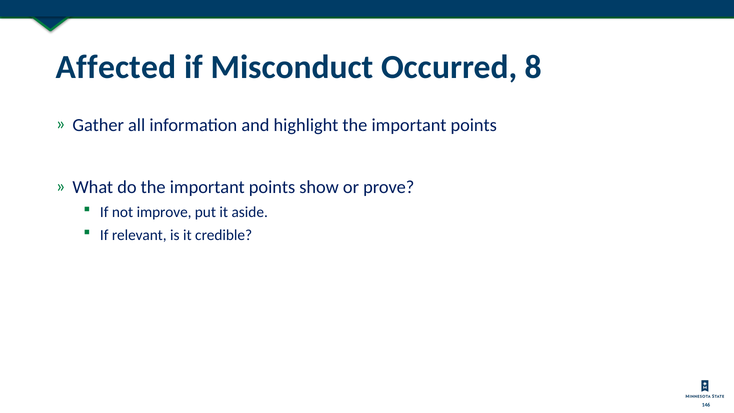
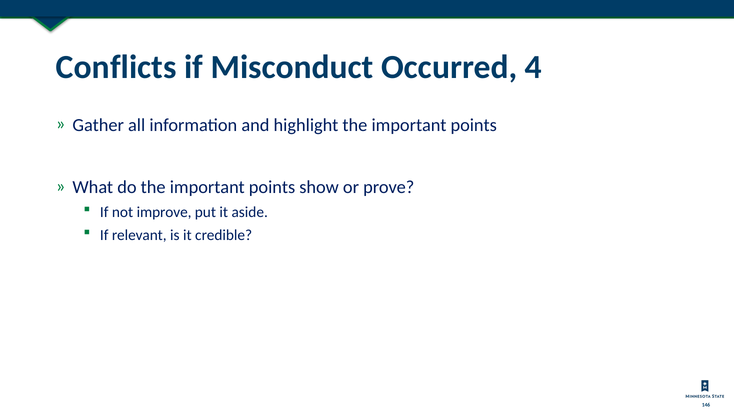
Affected: Affected -> Conflicts (116, 67)
8: 8 -> 4 (533, 67)
